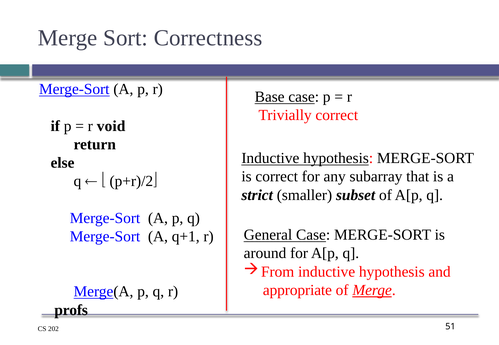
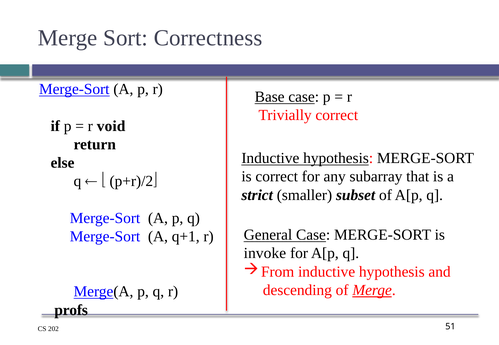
around: around -> invoke (265, 254)
appropriate: appropriate -> descending (297, 290)
